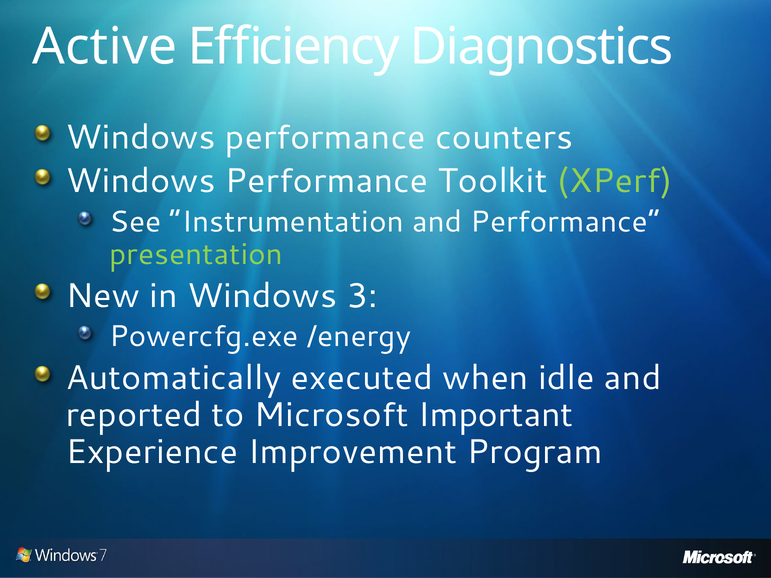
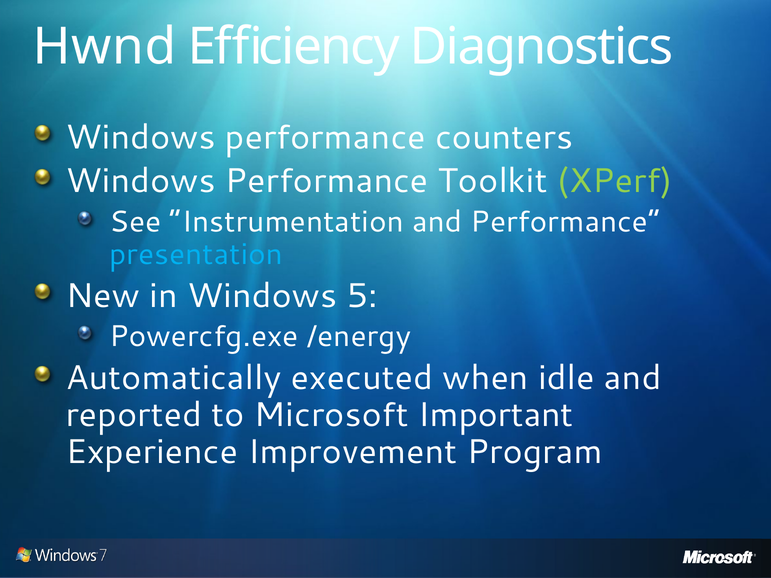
Active: Active -> Hwnd (105, 47)
presentation colour: light green -> light blue (196, 254)
3: 3 -> 5 (362, 296)
